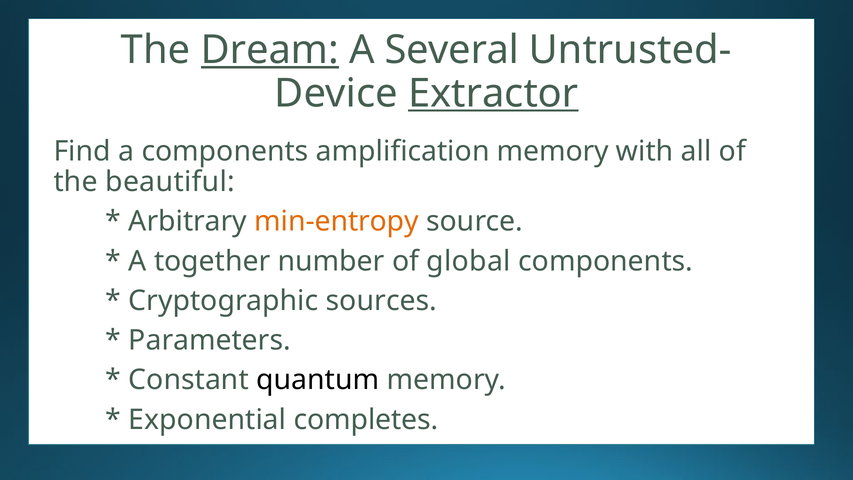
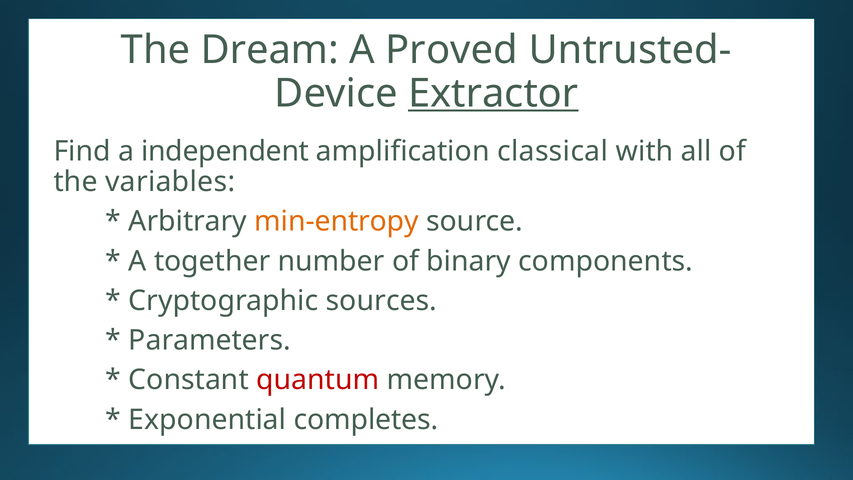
Dream underline: present -> none (270, 50)
Several: Several -> Proved (452, 50)
a components: components -> independent (225, 151)
amplification memory: memory -> classical (553, 151)
beautiful: beautiful -> variables (170, 182)
global: global -> binary (469, 261)
quantum colour: black -> red (318, 380)
